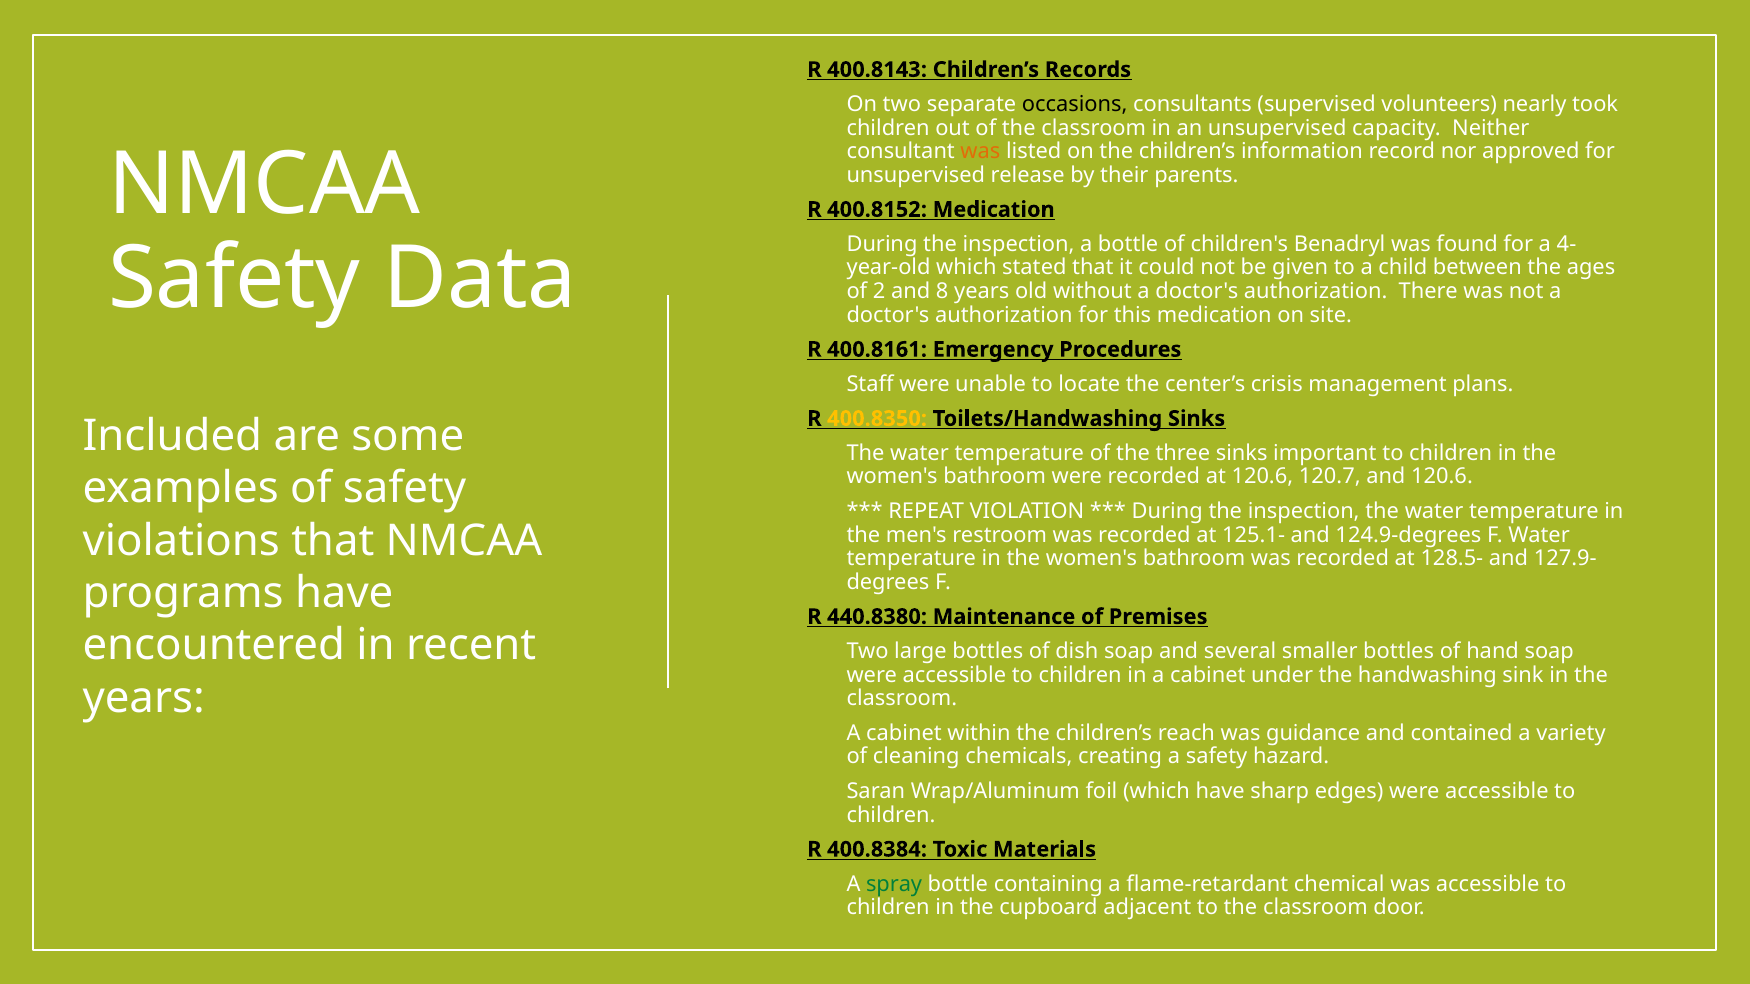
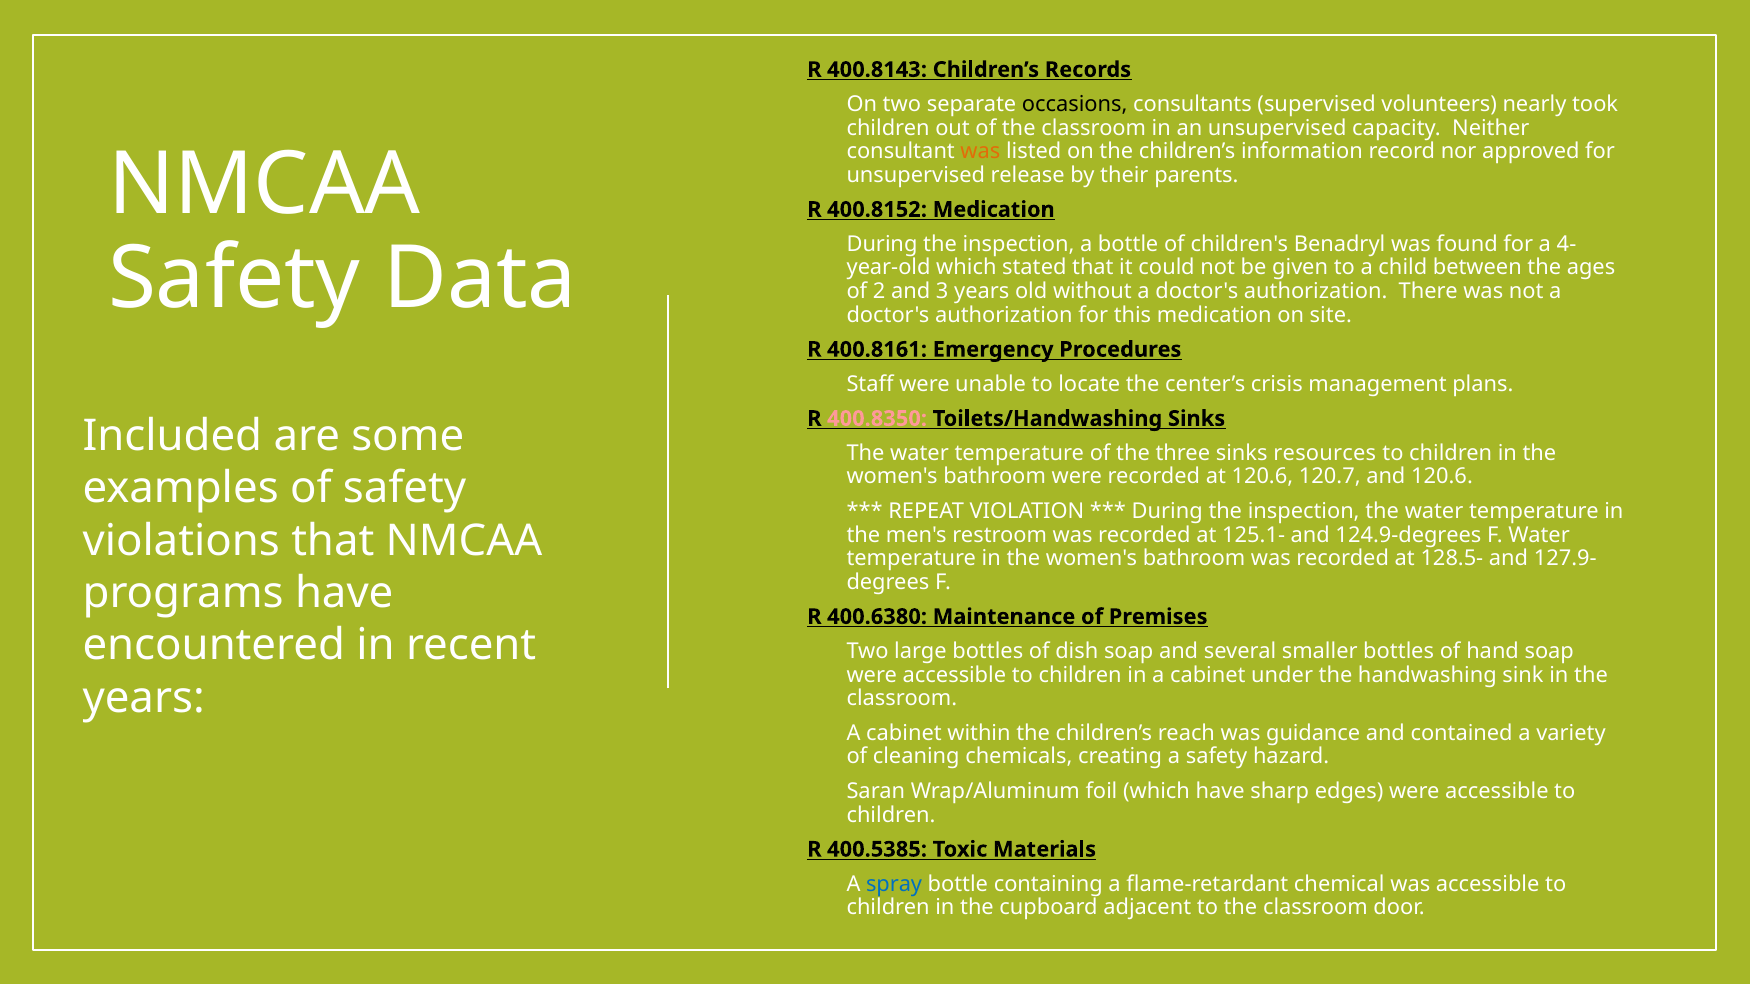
8: 8 -> 3 (942, 291)
400.8350 colour: yellow -> pink (877, 419)
important: important -> resources (1325, 453)
440.8380: 440.8380 -> 400.6380 (877, 617)
400.8384: 400.8384 -> 400.5385 (877, 850)
spray colour: green -> blue (894, 884)
